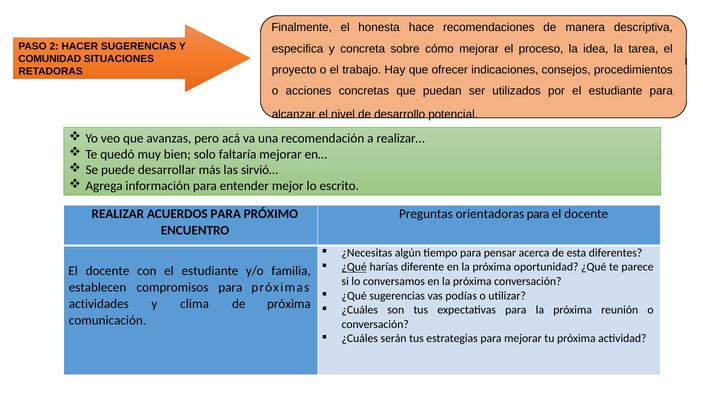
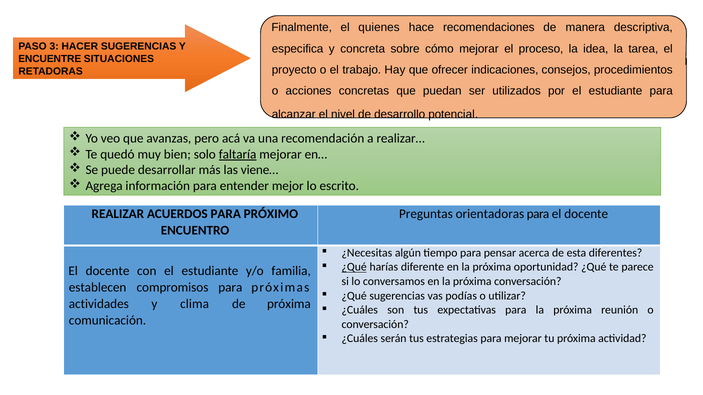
honesta: honesta -> quienes (379, 28)
2: 2 -> 3 (54, 47)
COMUNIDAD: COMUNIDAD -> ENCUENTRE (50, 59)
faltaría underline: none -> present (238, 154)
sirvió…: sirvió… -> viene… (260, 170)
